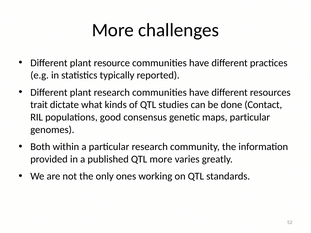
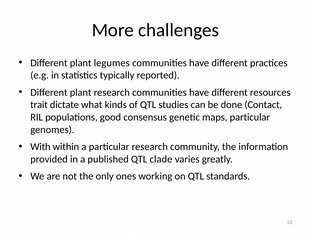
resource: resource -> legumes (112, 63)
Both: Both -> With (40, 147)
QTL more: more -> clade (161, 159)
